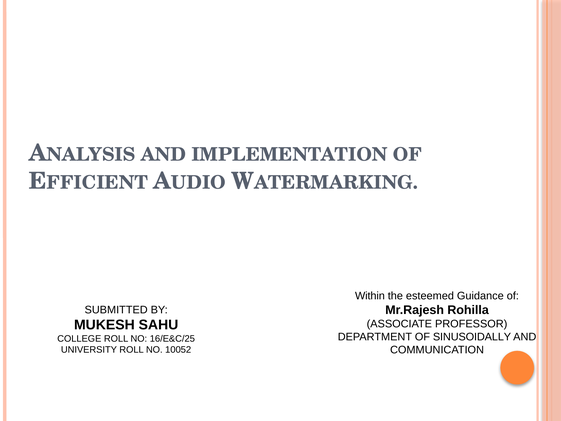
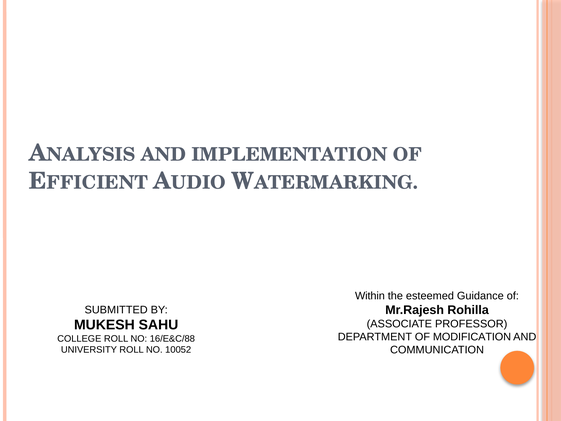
SINUSOIDALLY: SINUSOIDALLY -> MODIFICATION (472, 337)
16/E&C/25: 16/E&C/25 -> 16/E&C/88 (172, 338)
